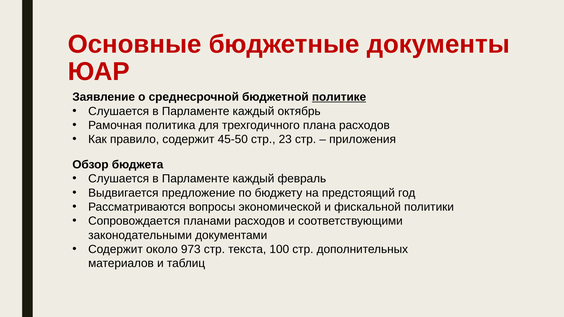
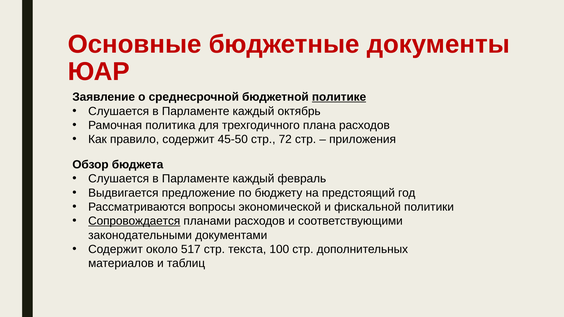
23: 23 -> 72 (285, 139)
Сопровождается underline: none -> present (134, 221)
973: 973 -> 517 (191, 249)
